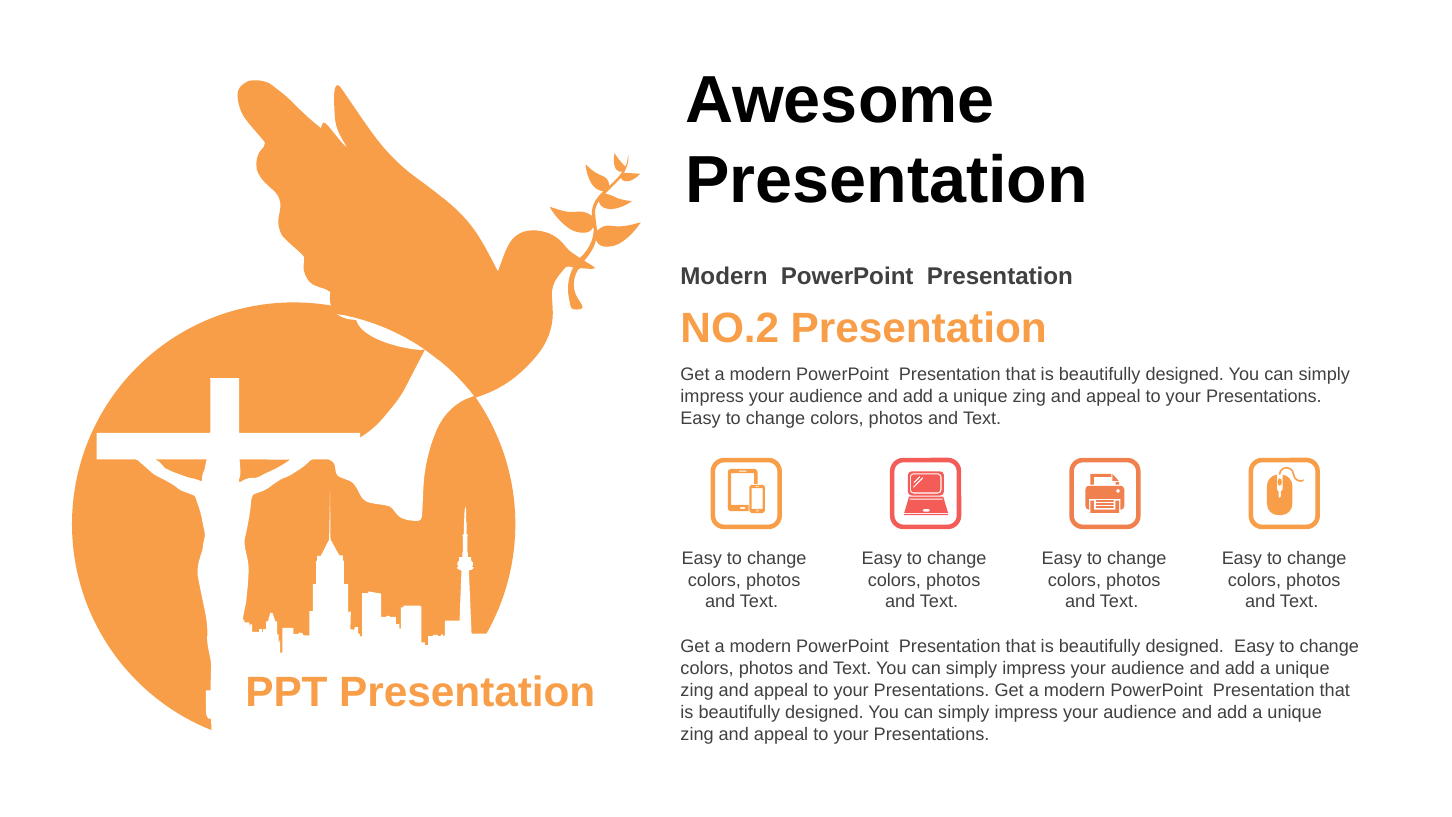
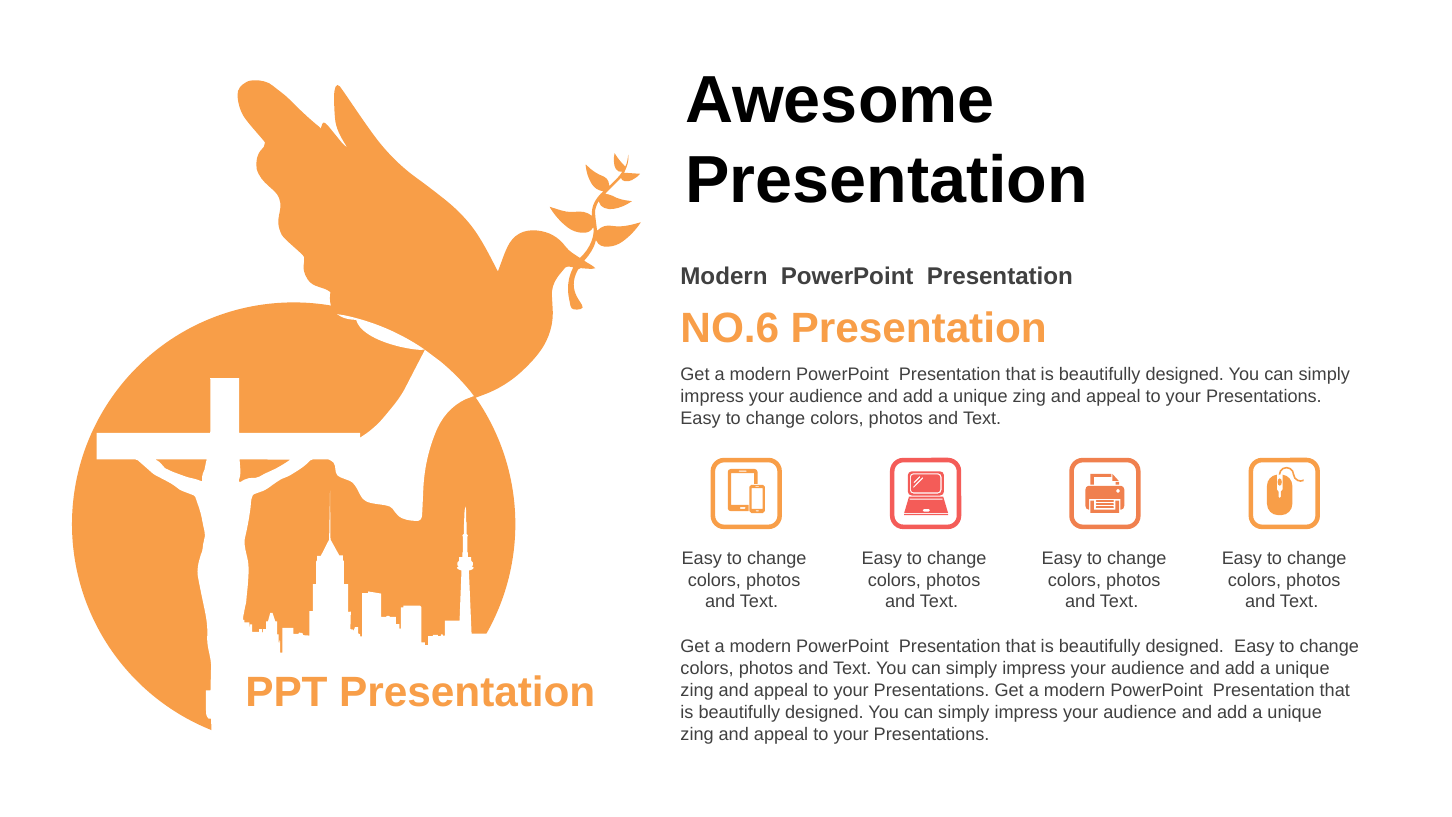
NO.2: NO.2 -> NO.6 (730, 329)
